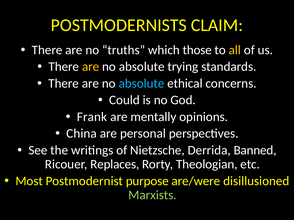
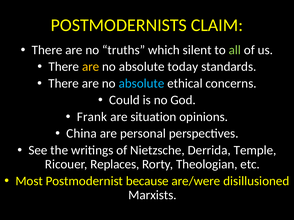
those: those -> silent (197, 50)
all colour: yellow -> light green (235, 50)
trying: trying -> today (183, 67)
mentally: mentally -> situation (153, 117)
Banned: Banned -> Temple (255, 151)
purpose: purpose -> because (147, 181)
Marxists colour: light green -> white (152, 196)
